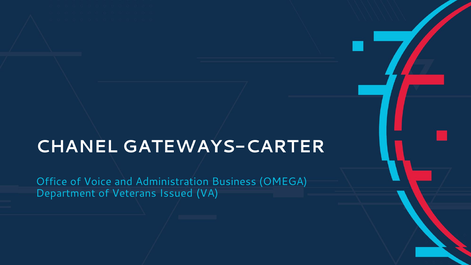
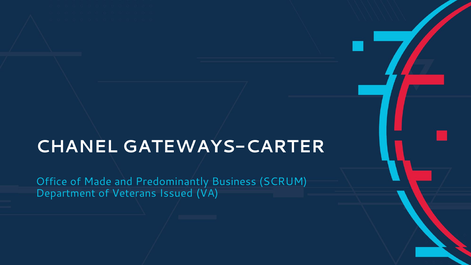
Voice: Voice -> Made (98, 181)
Administration: Administration -> Predominantly (172, 181)
OMEGA: OMEGA -> SCRUM (283, 181)
